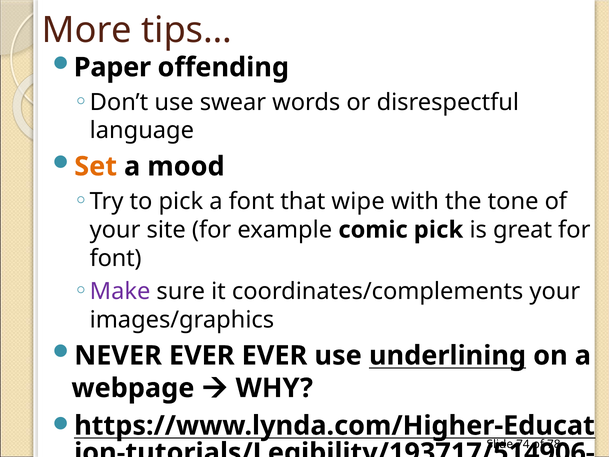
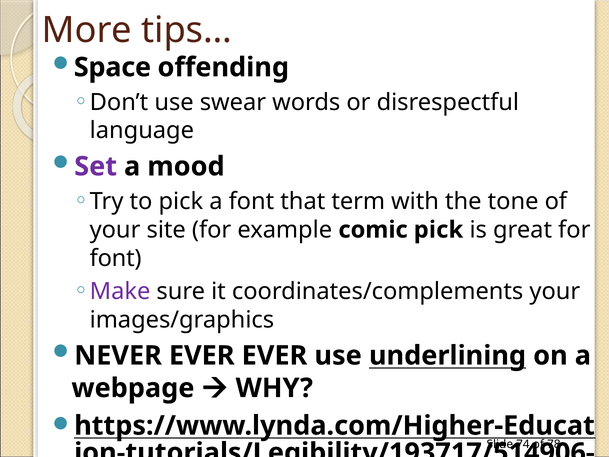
Paper: Paper -> Space (112, 67)
Set colour: orange -> purple (96, 166)
wipe: wipe -> term (358, 201)
